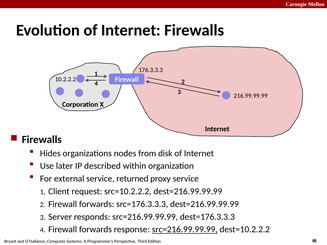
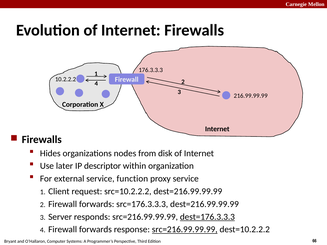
described: described -> descriptor (103, 166)
returned: returned -> function (132, 179)
dest=176.3.3.3 underline: none -> present (207, 217)
